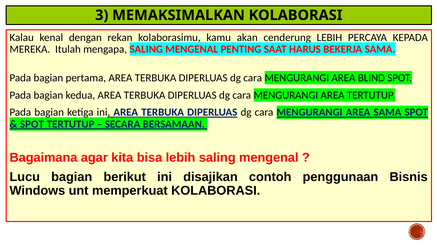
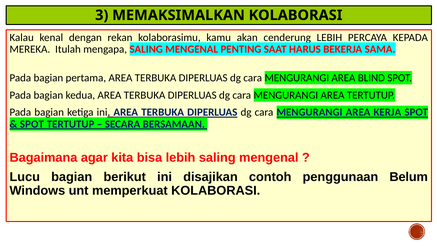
AREA SAMA: SAMA -> KERJA (387, 112)
Bisnis: Bisnis -> Belum (409, 177)
